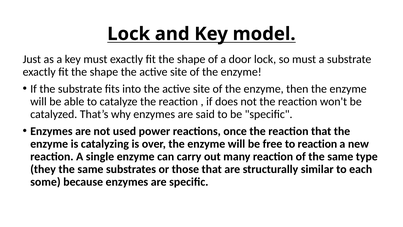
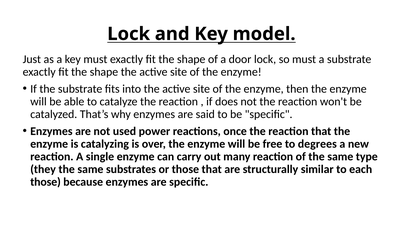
to reaction: reaction -> degrees (317, 144)
some: some -> those (46, 182)
